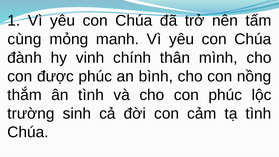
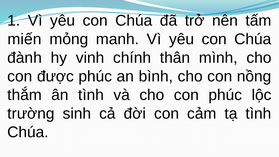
cùng: cùng -> miến (25, 39)
